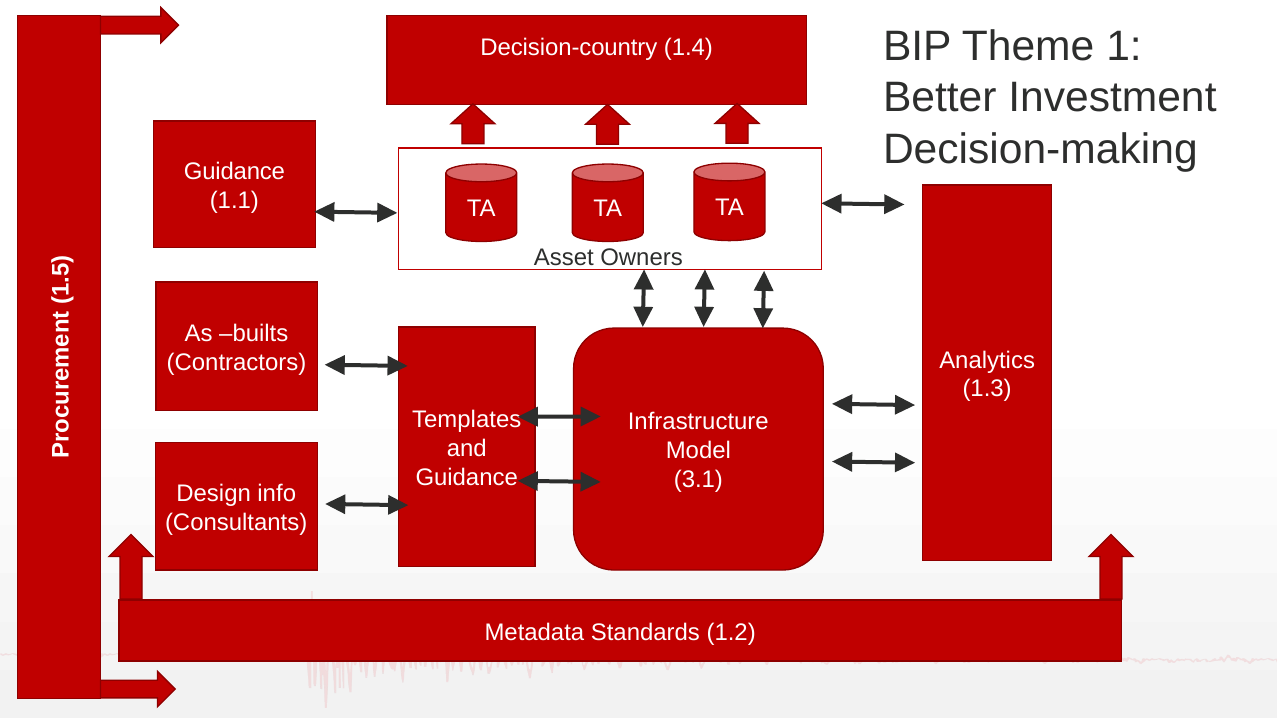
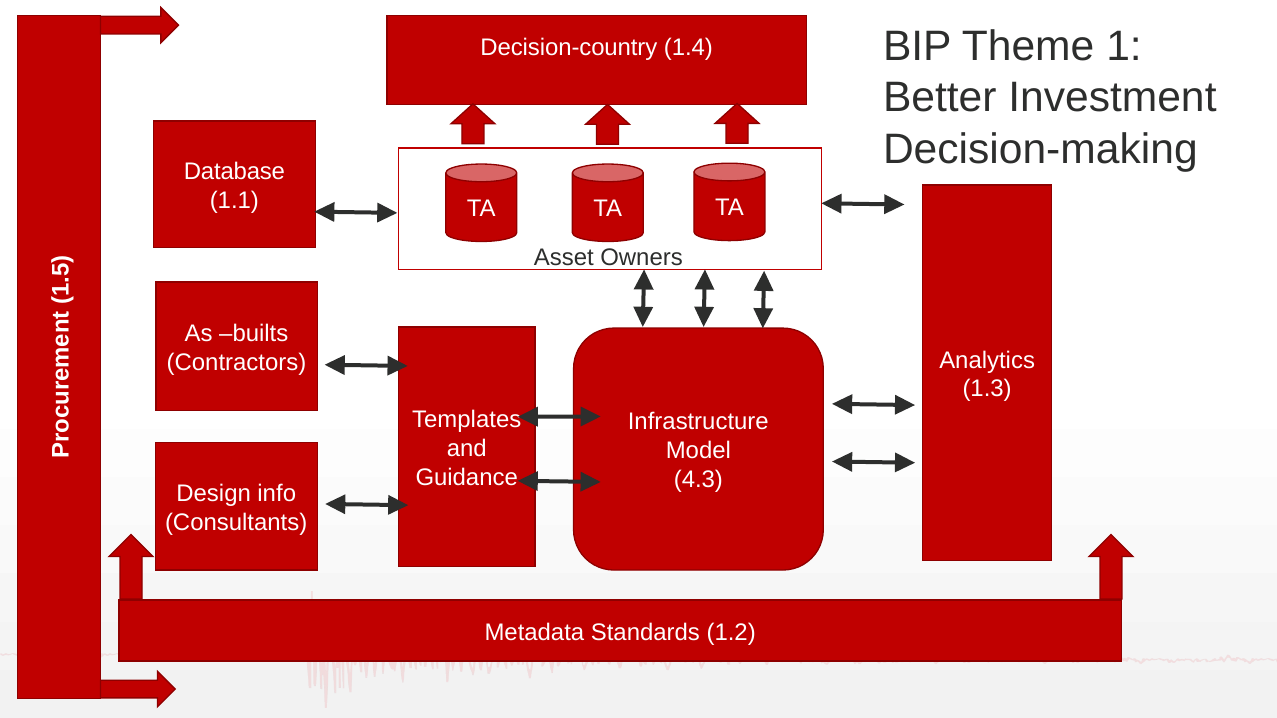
Guidance: Guidance -> Database (234, 172)
3.1: 3.1 -> 4.3 (698, 480)
